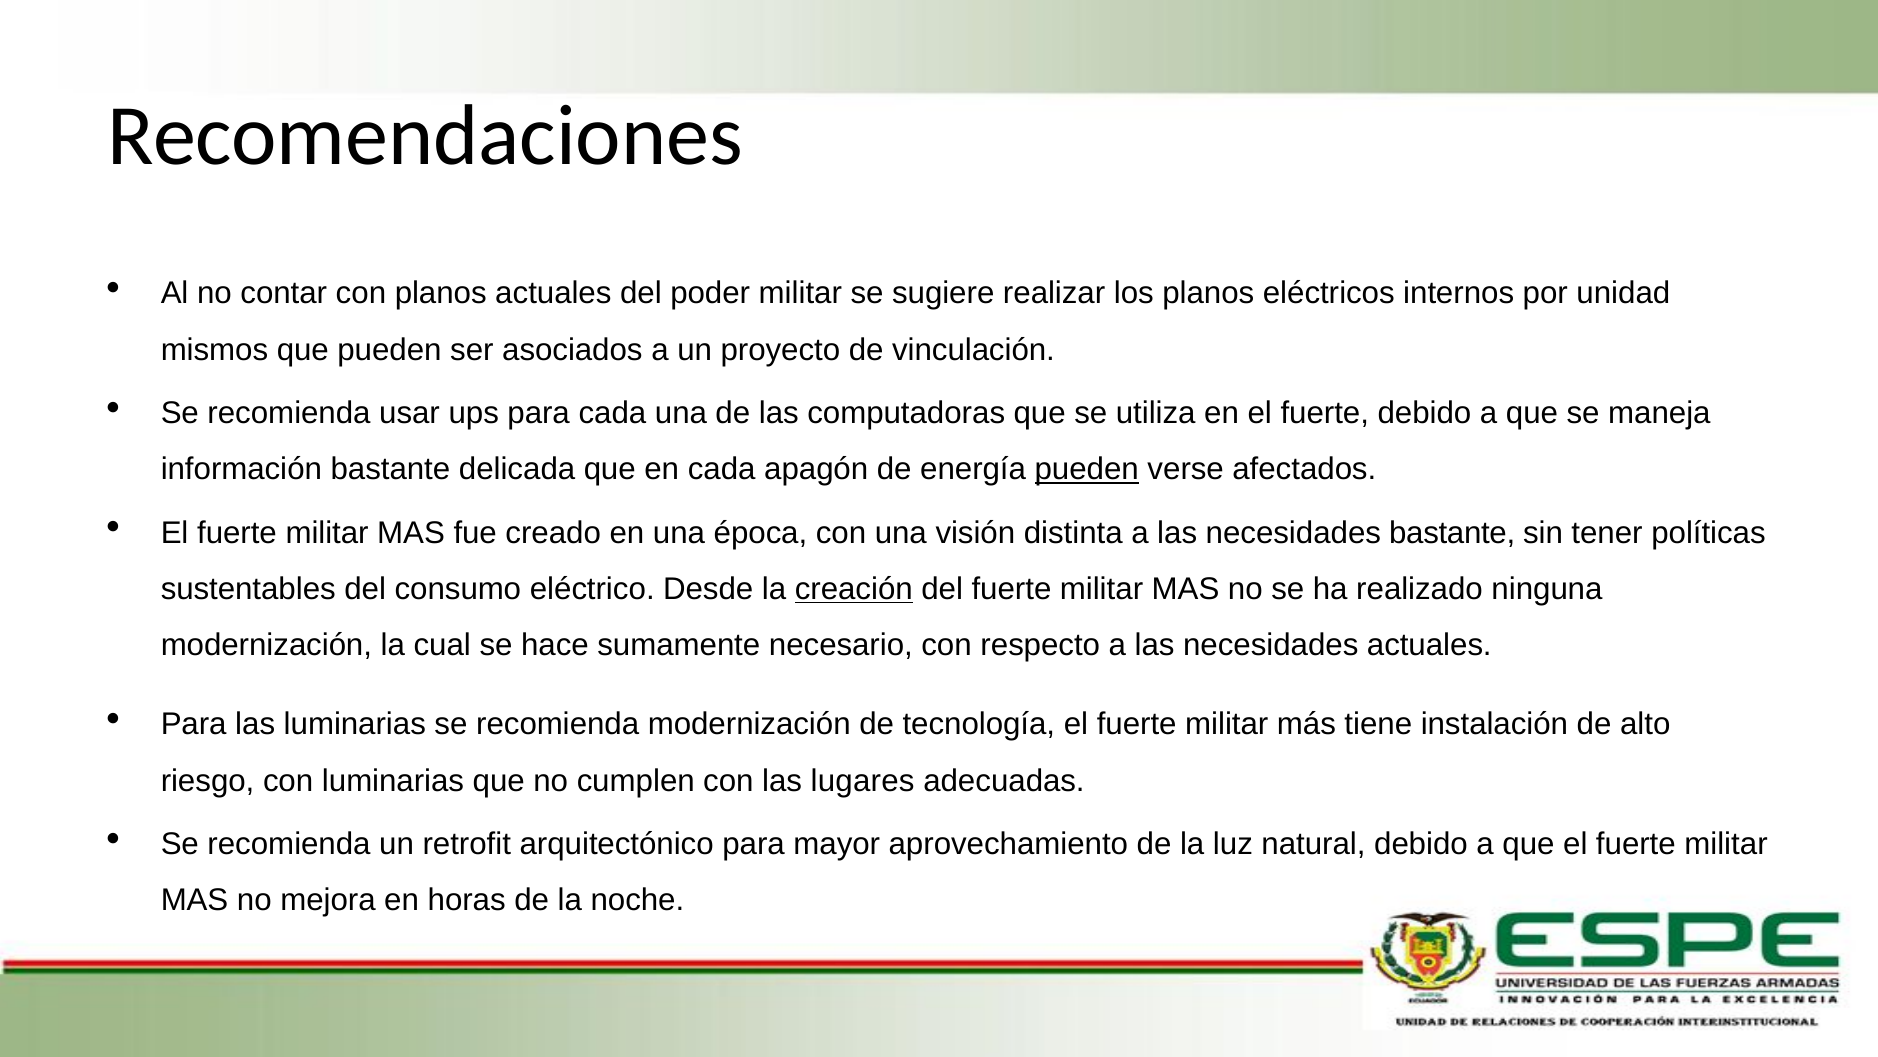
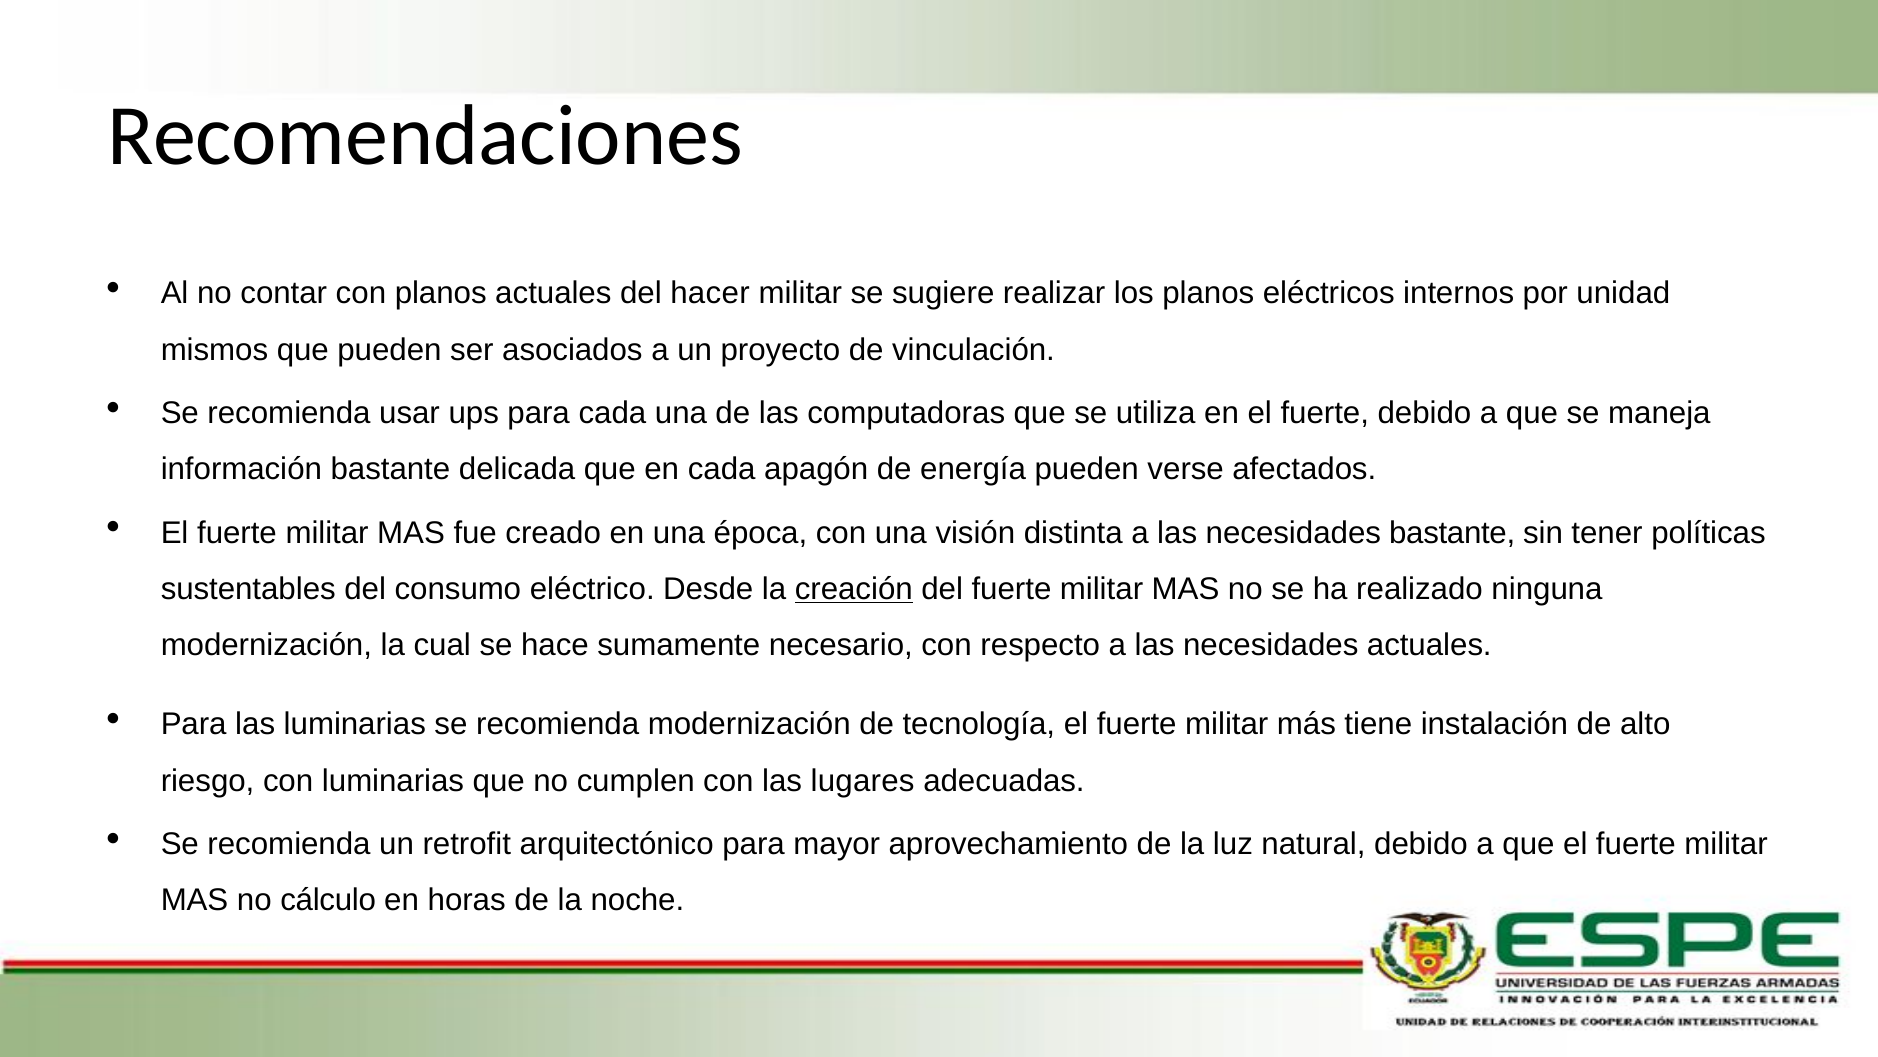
poder: poder -> hacer (710, 293)
pueden underline: present -> none (1087, 469)
mejora: mejora -> cálculo (328, 900)
